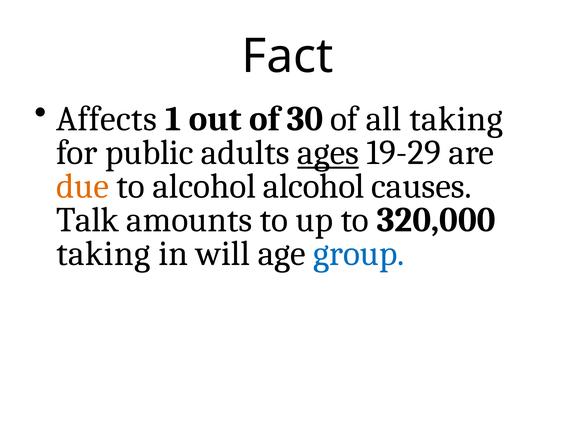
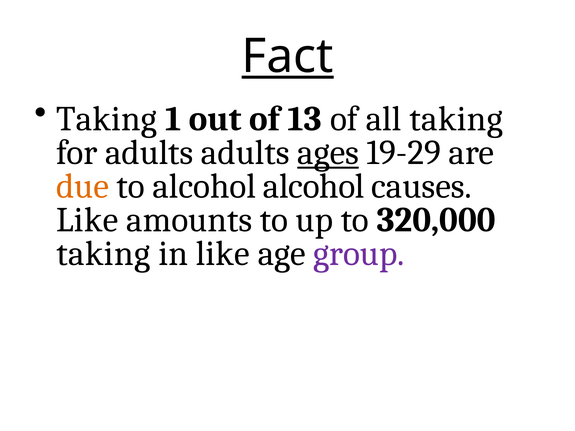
Fact underline: none -> present (288, 57)
Affects: Affects -> Taking (107, 119)
30: 30 -> 13 (305, 119)
for public: public -> adults (149, 153)
Talk: Talk -> Like (87, 220)
in will: will -> like (223, 254)
group colour: blue -> purple (359, 254)
